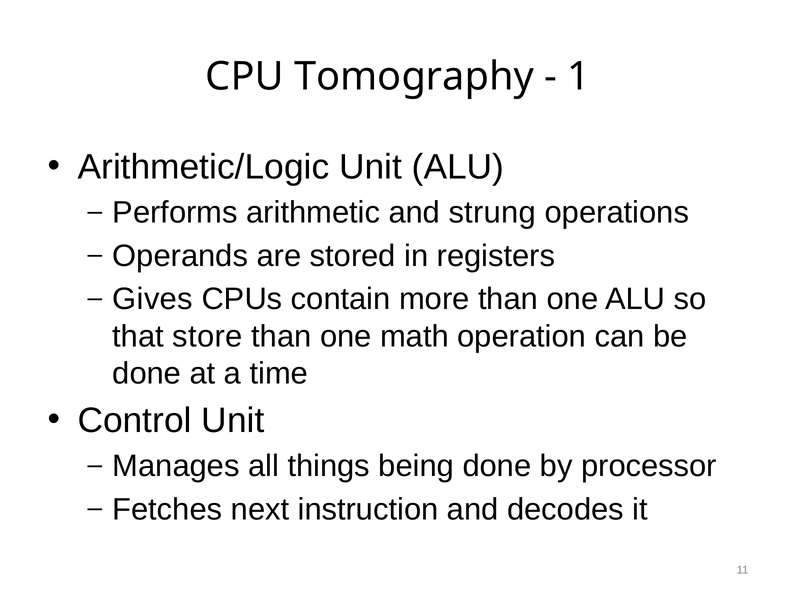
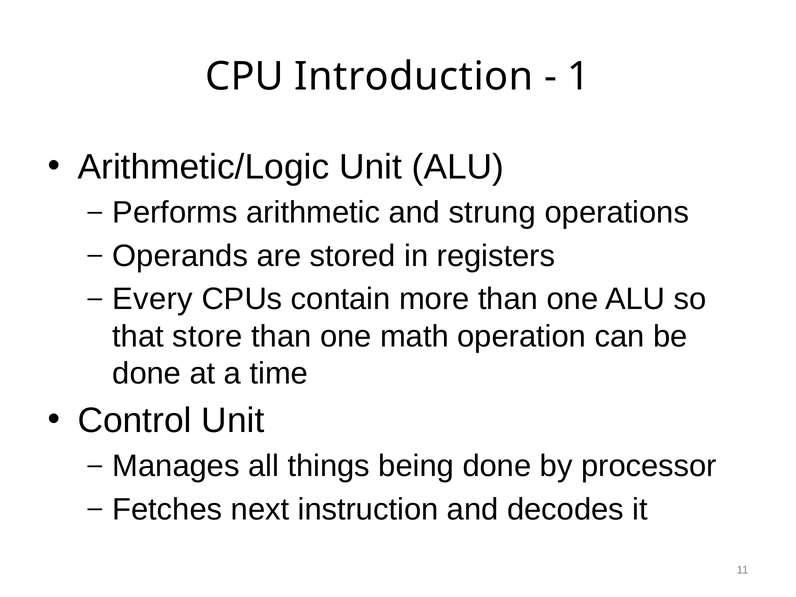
Tomography: Tomography -> Introduction (414, 76)
Gives: Gives -> Every (153, 299)
